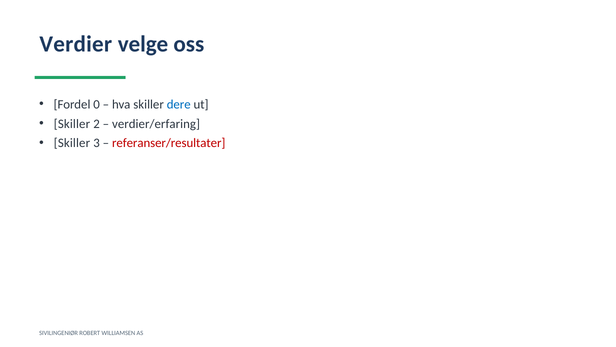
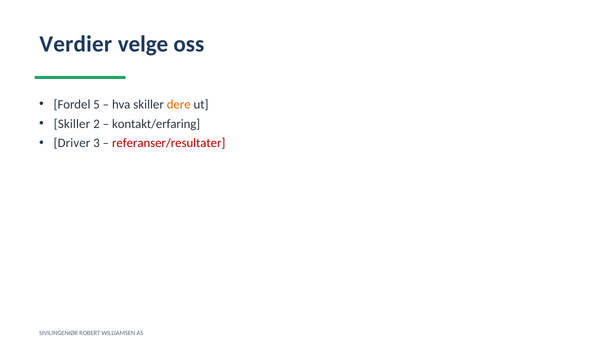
0: 0 -> 5 (97, 104)
dere colour: blue -> orange (179, 104)
verdier/erfaring: verdier/erfaring -> kontakt/erfaring (156, 124)
Skiller: Skiller -> Driver (72, 143)
